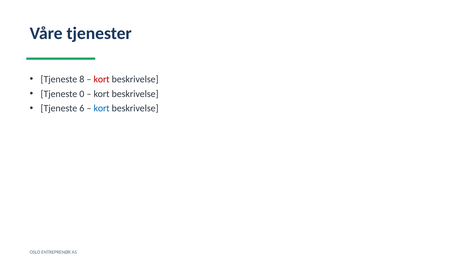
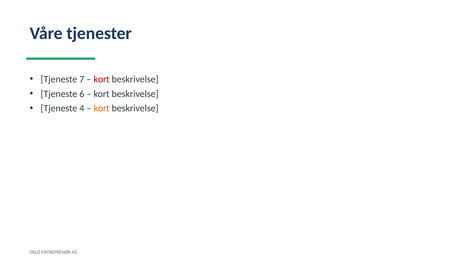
8: 8 -> 7 (82, 79)
0: 0 -> 6 (82, 94)
6: 6 -> 4 (82, 108)
kort colour: blue -> orange (102, 108)
